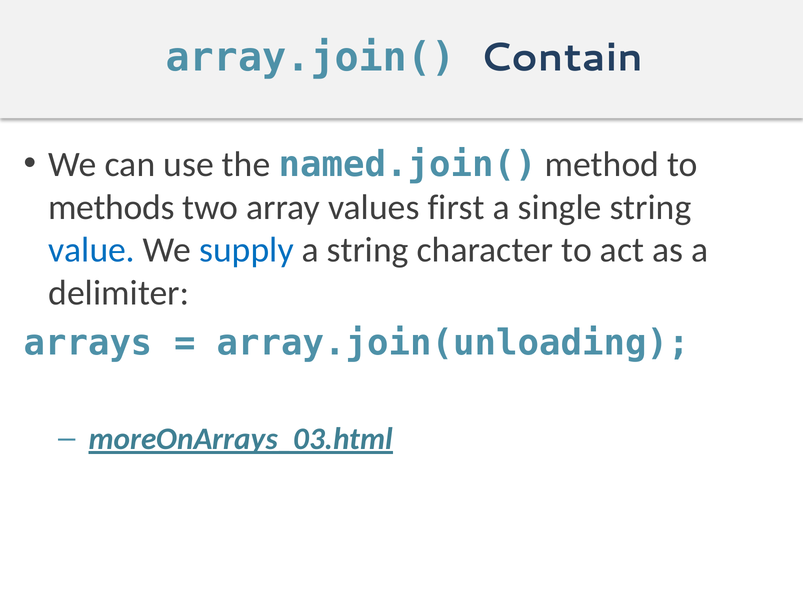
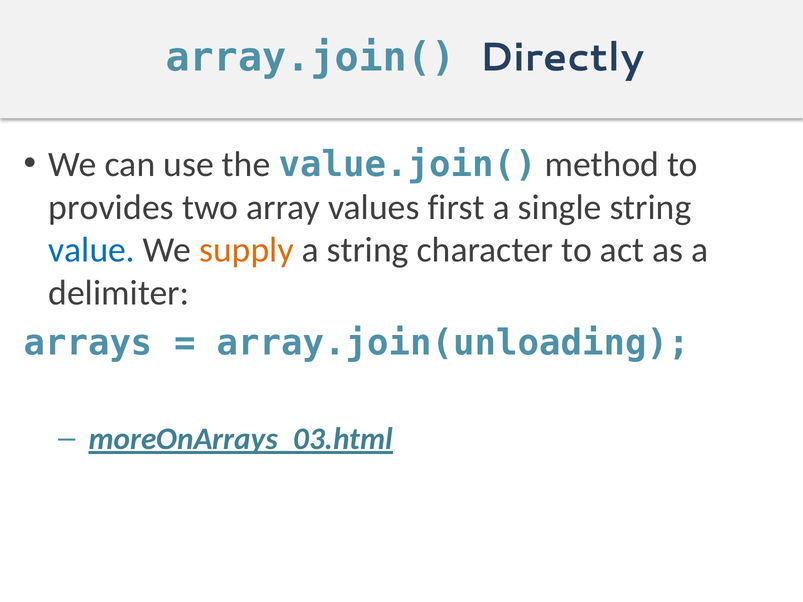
Contain: Contain -> Directly (562, 58)
named.join(: named.join( -> value.join( (408, 165)
methods: methods -> provides (111, 207)
supply colour: blue -> orange (246, 250)
